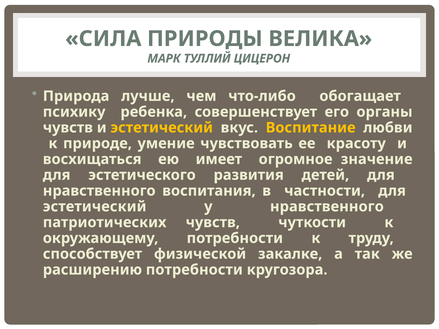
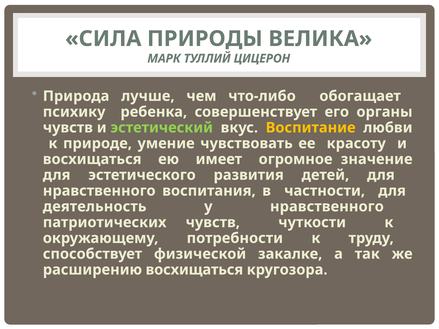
эстетический colour: yellow -> light green (162, 128)
эстетический: эстетический -> деятельность (95, 207)
расширению потребности: потребности -> восхищаться (194, 270)
